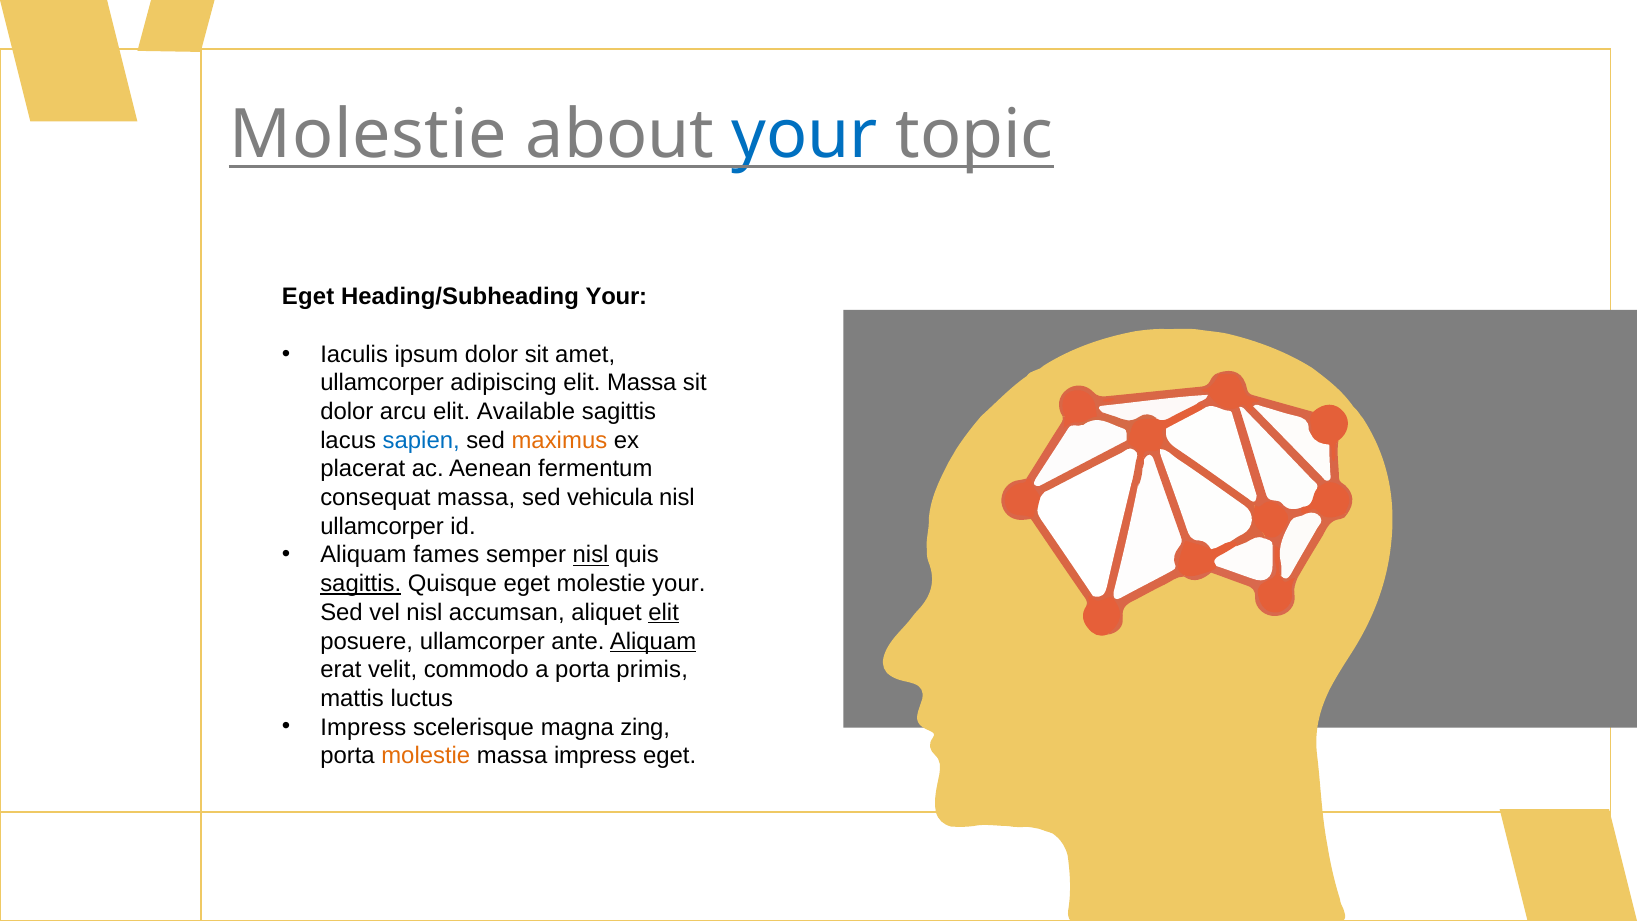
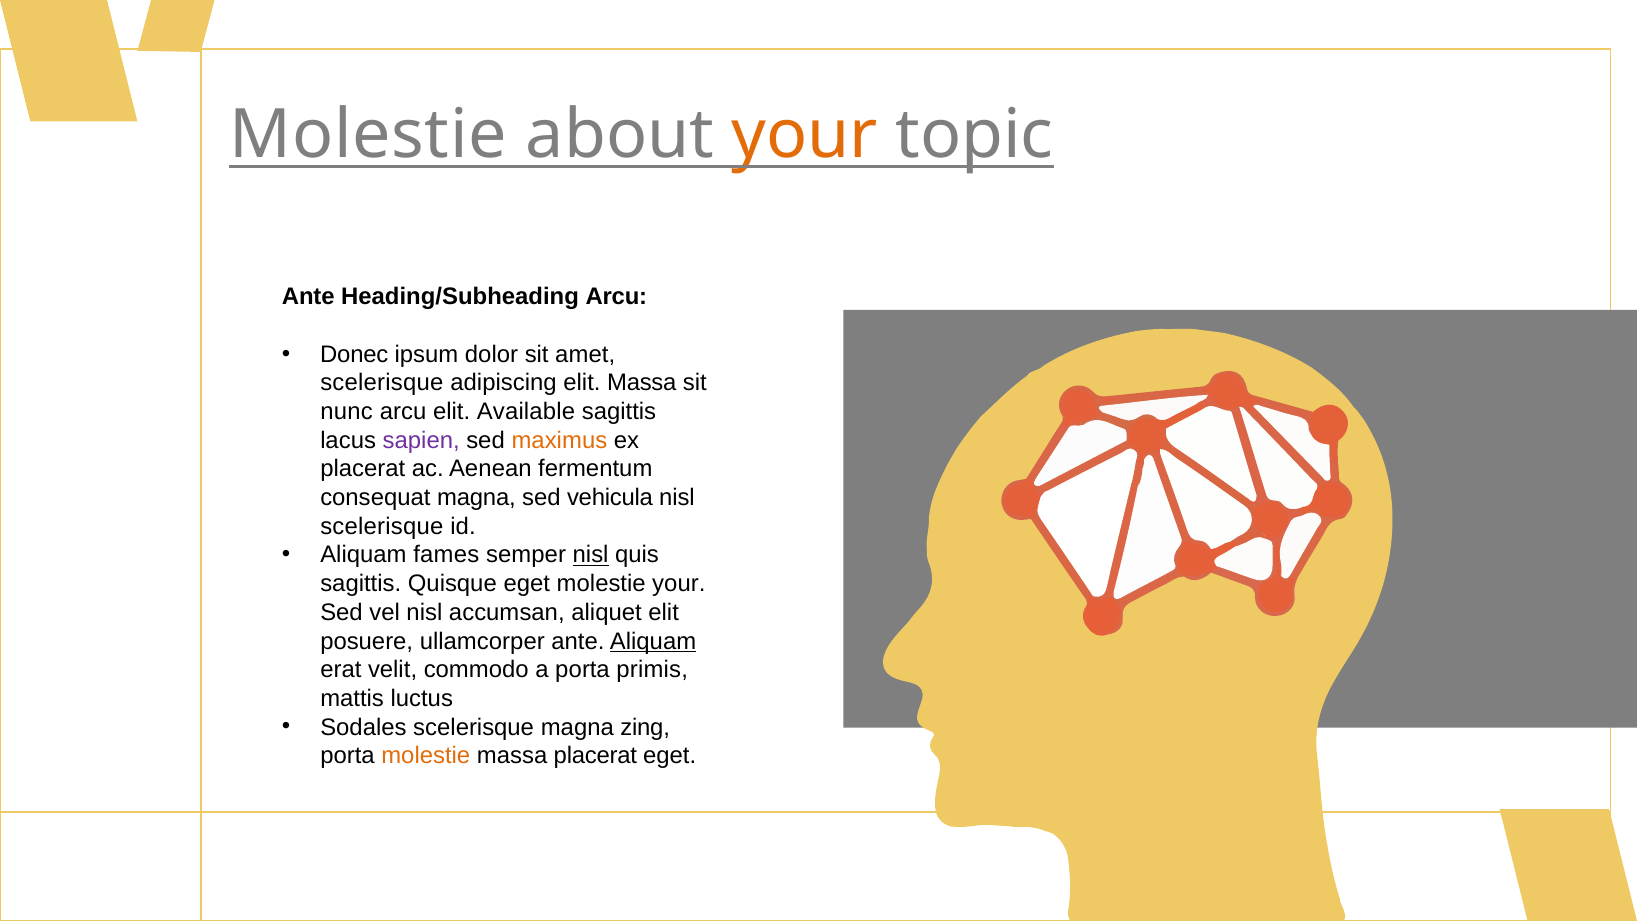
your colour: blue -> orange (805, 135)
Eget: Eget -> Ante (308, 297)
Heading/Subheading Your: Your -> Arcu (616, 297)
Iaculis: Iaculis -> Donec (354, 354)
ullamcorper: ullamcorper -> scelerisque (382, 383)
dolor: dolor -> nunc (347, 412)
sapien colour: blue -> purple (421, 440)
consequat massa: massa -> magna (476, 498)
ullamcorper: ullamcorper -> scelerisque (382, 526)
sagittis underline: present -> none (361, 584)
elit underline: present -> none (664, 612)
Impress: Impress -> Sodales (363, 727)
massa impress: impress -> placerat (595, 756)
